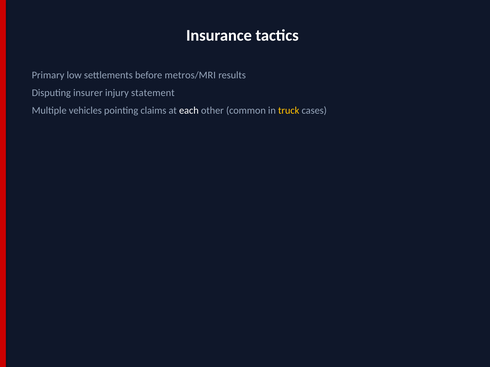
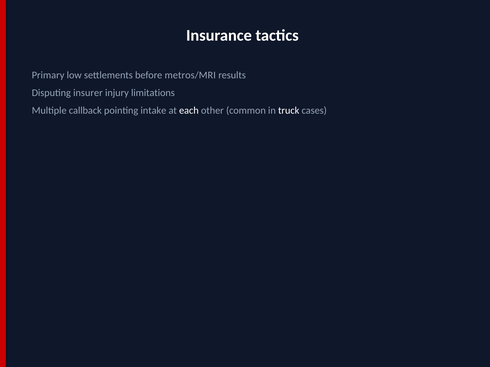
statement: statement -> limitations (153, 93)
vehicles: vehicles -> callback (85, 111)
claims: claims -> intake (153, 111)
truck colour: yellow -> white (289, 111)
